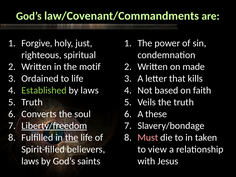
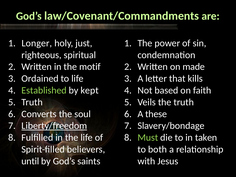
Forgive: Forgive -> Longer (37, 43)
by laws: laws -> kept (90, 90)
the underline: present -> none (72, 138)
Must colour: pink -> light green (148, 138)
view: view -> both (158, 149)
laws: laws -> until (30, 161)
